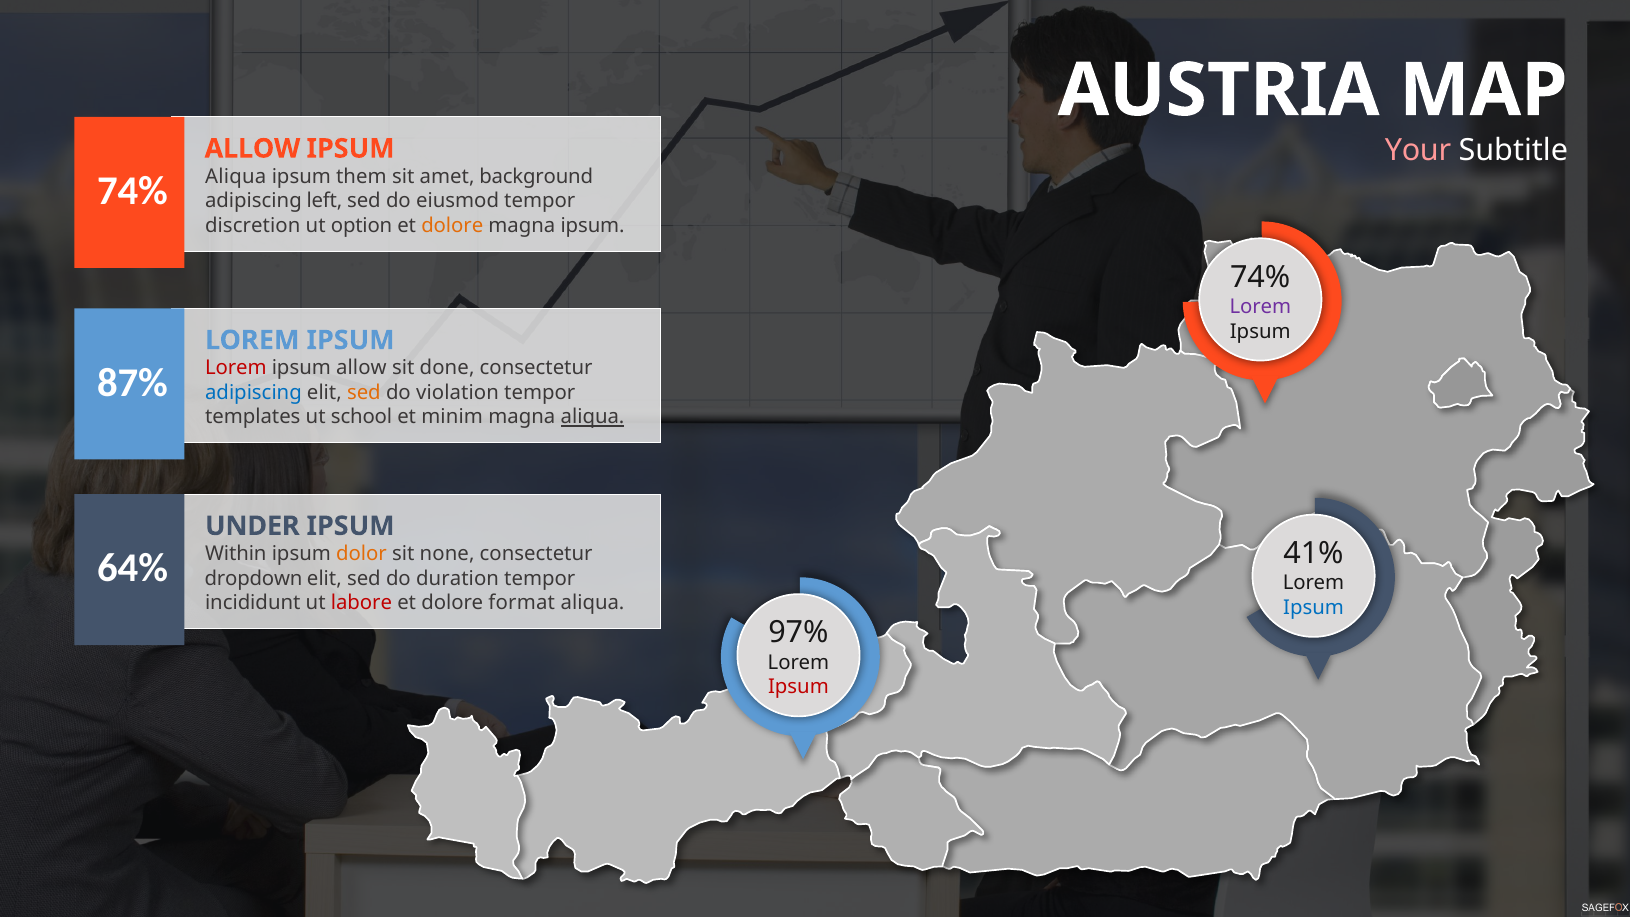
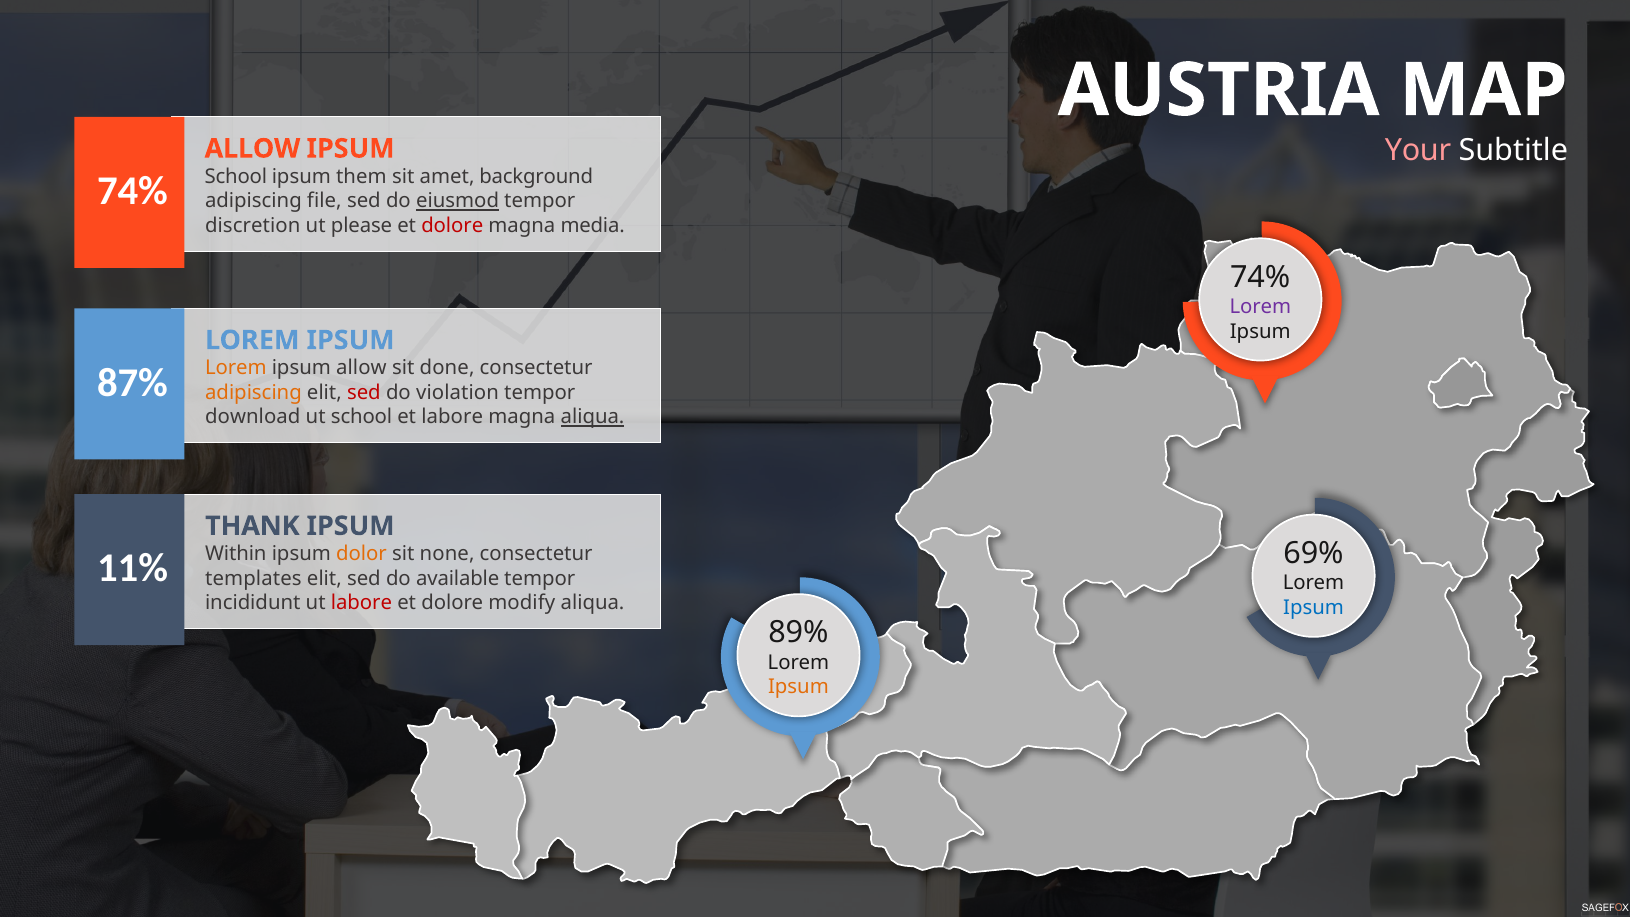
Aliqua: Aliqua -> School (236, 177)
left: left -> file (324, 201)
eiusmod underline: none -> present (458, 201)
option: option -> please (362, 226)
dolore colour: orange -> red (452, 226)
magna ipsum: ipsum -> media (593, 226)
Lorem colour: red -> orange (236, 368)
adipiscing colour: blue -> orange (253, 393)
sed colour: orange -> red (364, 393)
templates: templates -> download (253, 417)
et minim: minim -> labore (452, 417)
UNDER: UNDER -> THANK (252, 526)
41%: 41% -> 69% (1314, 553)
64%: 64% -> 11% (133, 568)
dropdown: dropdown -> templates (253, 578)
duration: duration -> available (458, 578)
format: format -> modify (522, 603)
97%: 97% -> 89% (798, 633)
Ipsum colour: red -> orange (798, 687)
